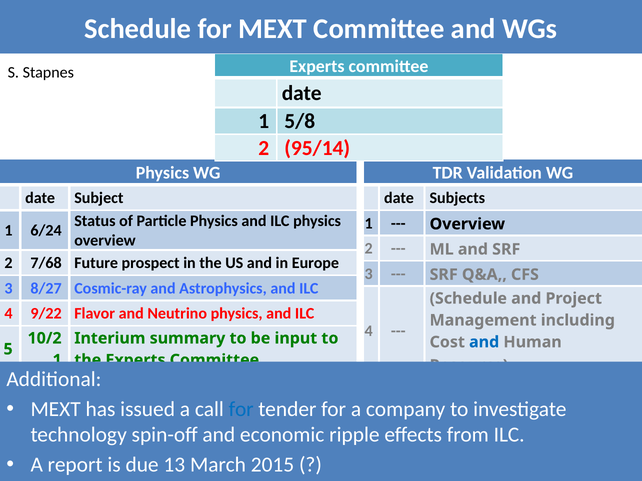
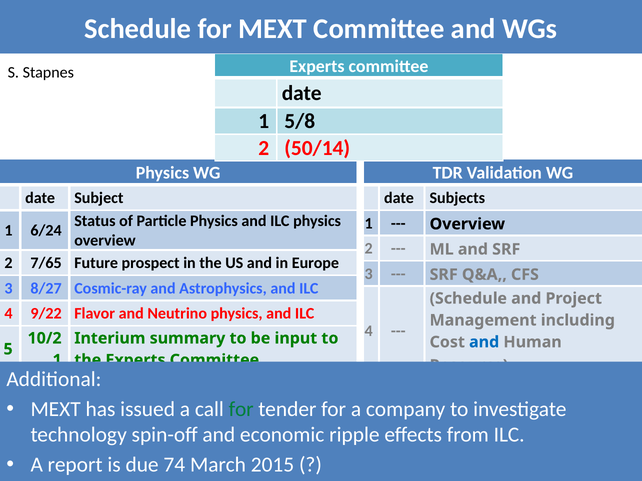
95/14: 95/14 -> 50/14 (317, 148)
7/68: 7/68 -> 7/65 (46, 263)
for colour: blue -> green (241, 410)
13: 13 -> 74 (174, 465)
